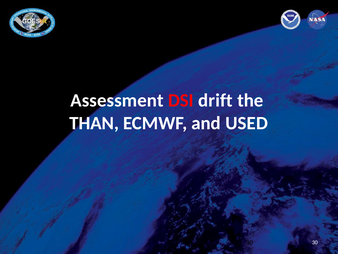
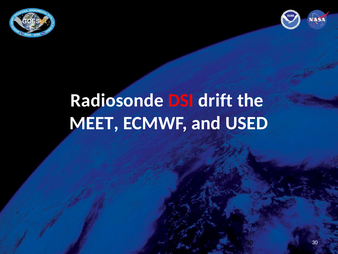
Assessment: Assessment -> Radiosonde (117, 100)
THAN: THAN -> MEET (94, 123)
